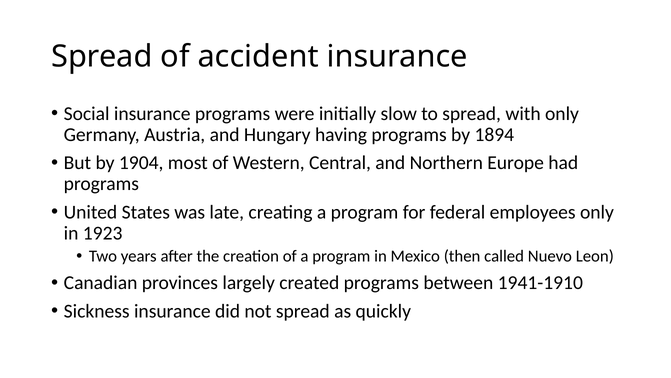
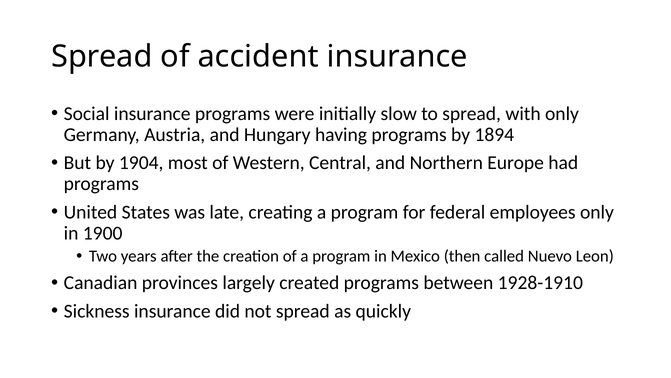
1923: 1923 -> 1900 (103, 233)
1941-1910: 1941-1910 -> 1928-1910 (540, 283)
